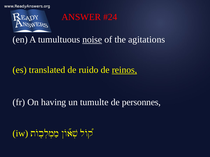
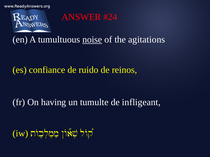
translated: translated -> confiance (47, 70)
reinos underline: present -> none (124, 70)
personnes: personnes -> infligeant (141, 102)
